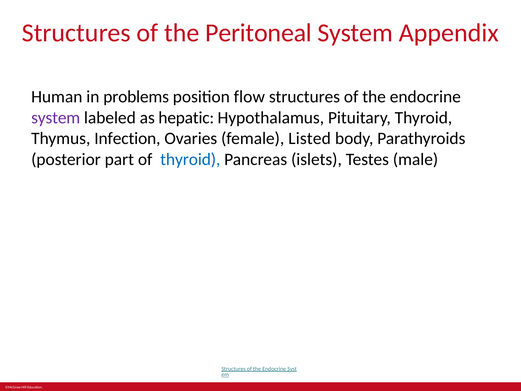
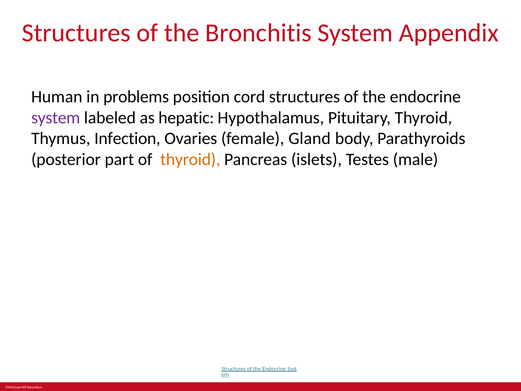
Peritoneal: Peritoneal -> Bronchitis (258, 33)
flow: flow -> cord (249, 97)
Listed: Listed -> Gland (310, 138)
thyroid colour: blue -> orange (190, 159)
